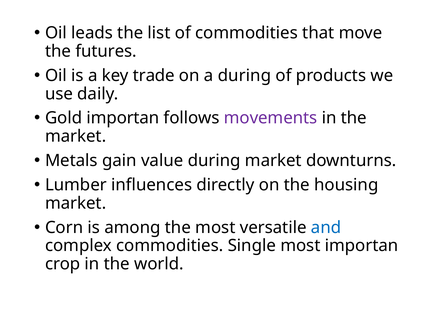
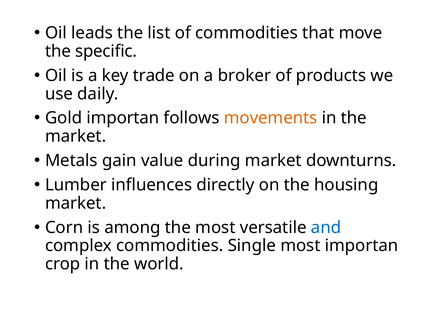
futures: futures -> specific (106, 51)
a during: during -> broker (244, 75)
movements colour: purple -> orange (271, 118)
